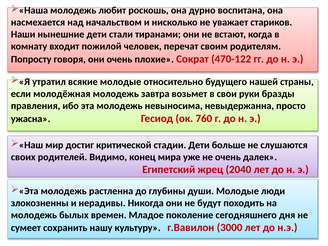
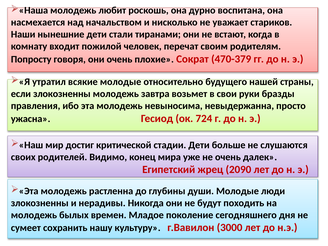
470-122: 470-122 -> 470-379 (231, 59)
если молодёжная: молодёжная -> злокозненны (62, 94)
760: 760 -> 724 (204, 118)
2040: 2040 -> 2090 (238, 170)
